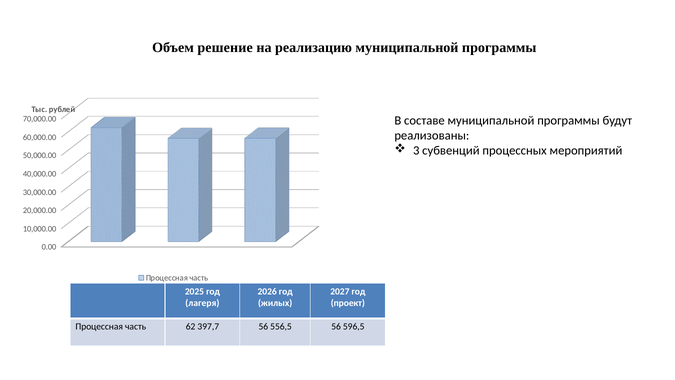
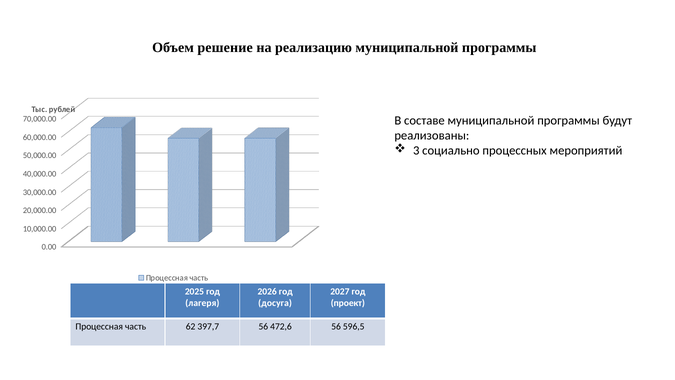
субвенций: субвенций -> социально (451, 151)
жилых: жилых -> досуга (275, 303)
556,5: 556,5 -> 472,6 (281, 327)
